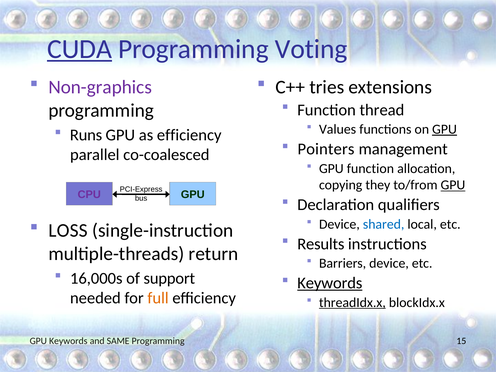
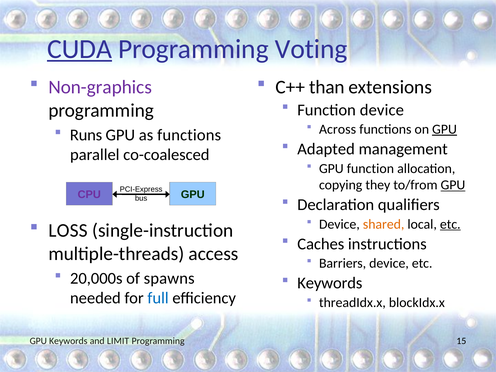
tries: tries -> than (327, 87)
Function thread: thread -> device (382, 110)
Values: Values -> Across (338, 129)
as efficiency: efficiency -> functions (189, 135)
Pointers: Pointers -> Adapted (326, 149)
shared colour: blue -> orange (384, 224)
etc underline: none -> present (450, 224)
Results: Results -> Caches (321, 244)
return: return -> access (214, 254)
16,000s: 16,000s -> 20,000s (96, 278)
support: support -> spawns (169, 278)
Keywords underline: present -> none (330, 283)
full colour: orange -> blue (158, 298)
threadIdx.x underline: present -> none (352, 302)
SAME: SAME -> LIMIT (118, 341)
